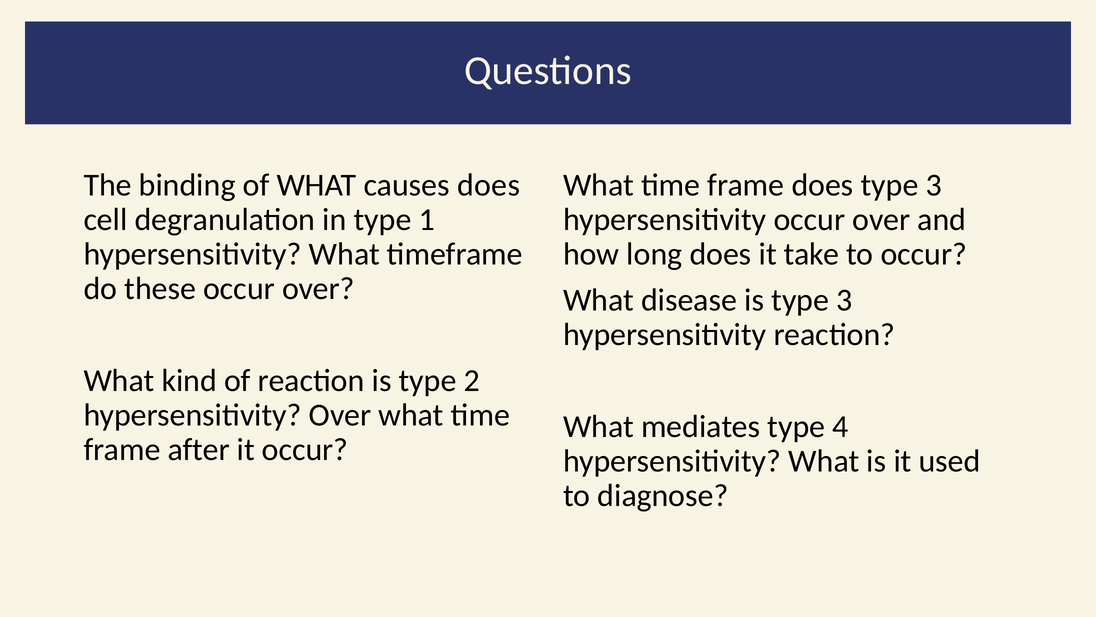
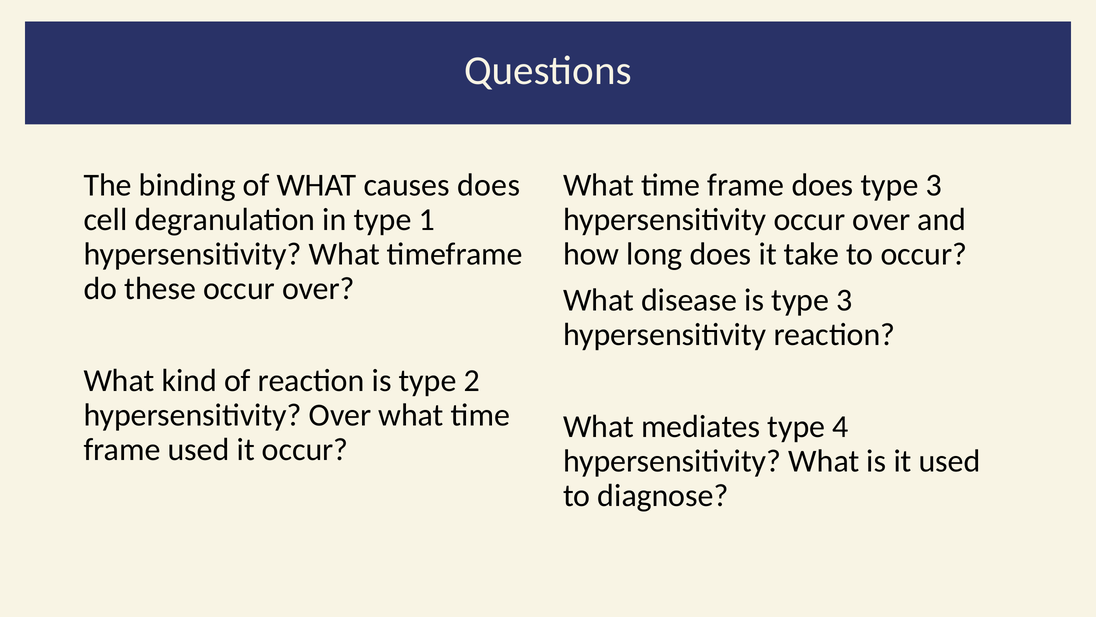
frame after: after -> used (199, 449)
